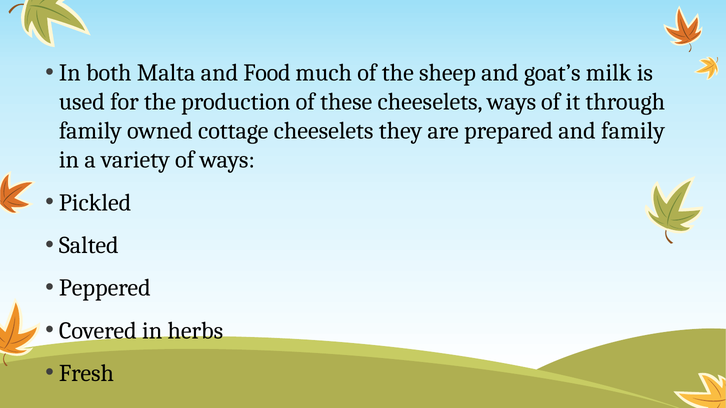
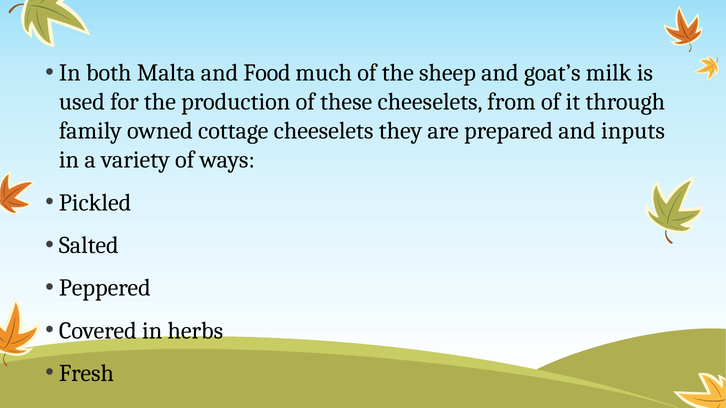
cheeselets ways: ways -> from (511, 102)
and family: family -> inputs (633, 131)
